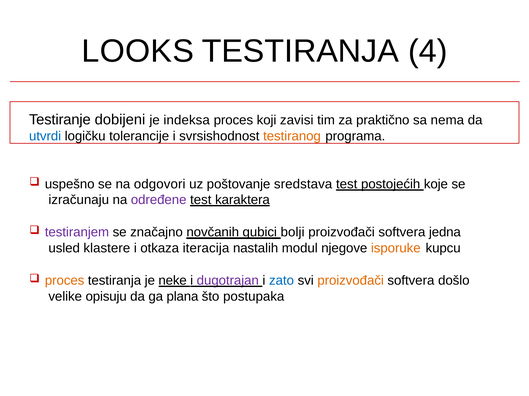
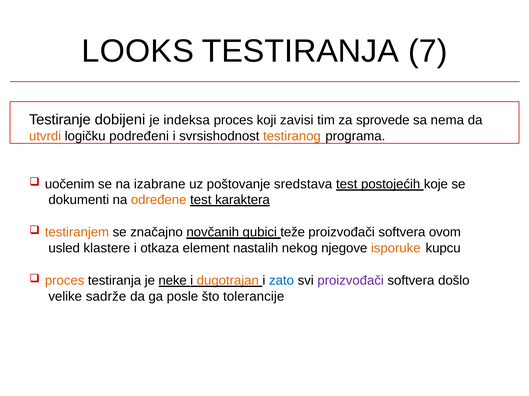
4: 4 -> 7 (428, 51)
praktično: praktično -> sprovede (383, 120)
utvrdi colour: blue -> orange (45, 137)
tolerancije: tolerancije -> podređeni (139, 137)
uspešno: uspešno -> uočenim (70, 184)
odgovori: odgovori -> izabrane (160, 184)
izračunaju: izračunaju -> dokumenti (79, 200)
određene colour: purple -> orange (159, 200)
testiranjem colour: purple -> orange (77, 233)
bolji: bolji -> teže (293, 233)
jedna: jedna -> ovom (445, 233)
iteracija: iteracija -> element (206, 249)
modul: modul -> nekog (300, 249)
dugotrajan colour: purple -> orange (228, 281)
proizvođači colour: orange -> purple (351, 281)
opisuju: opisuju -> sadrže (106, 297)
plana: plana -> posle (182, 297)
postupaka: postupaka -> tolerancije (254, 297)
